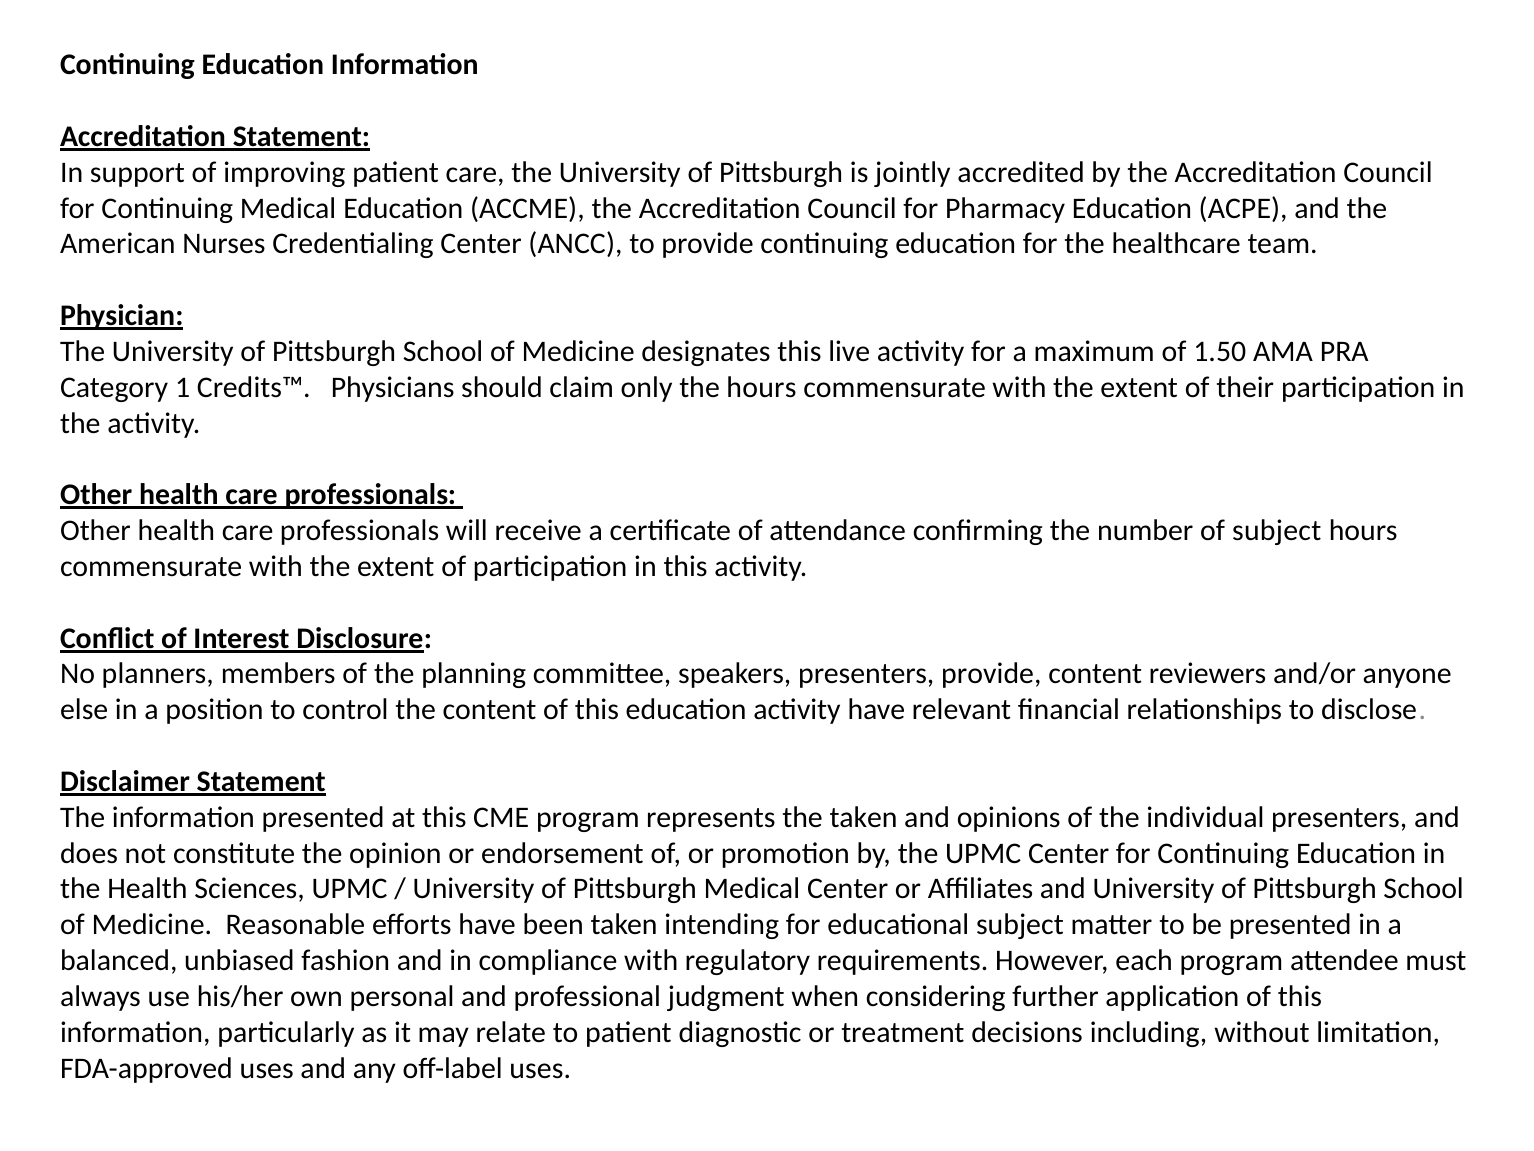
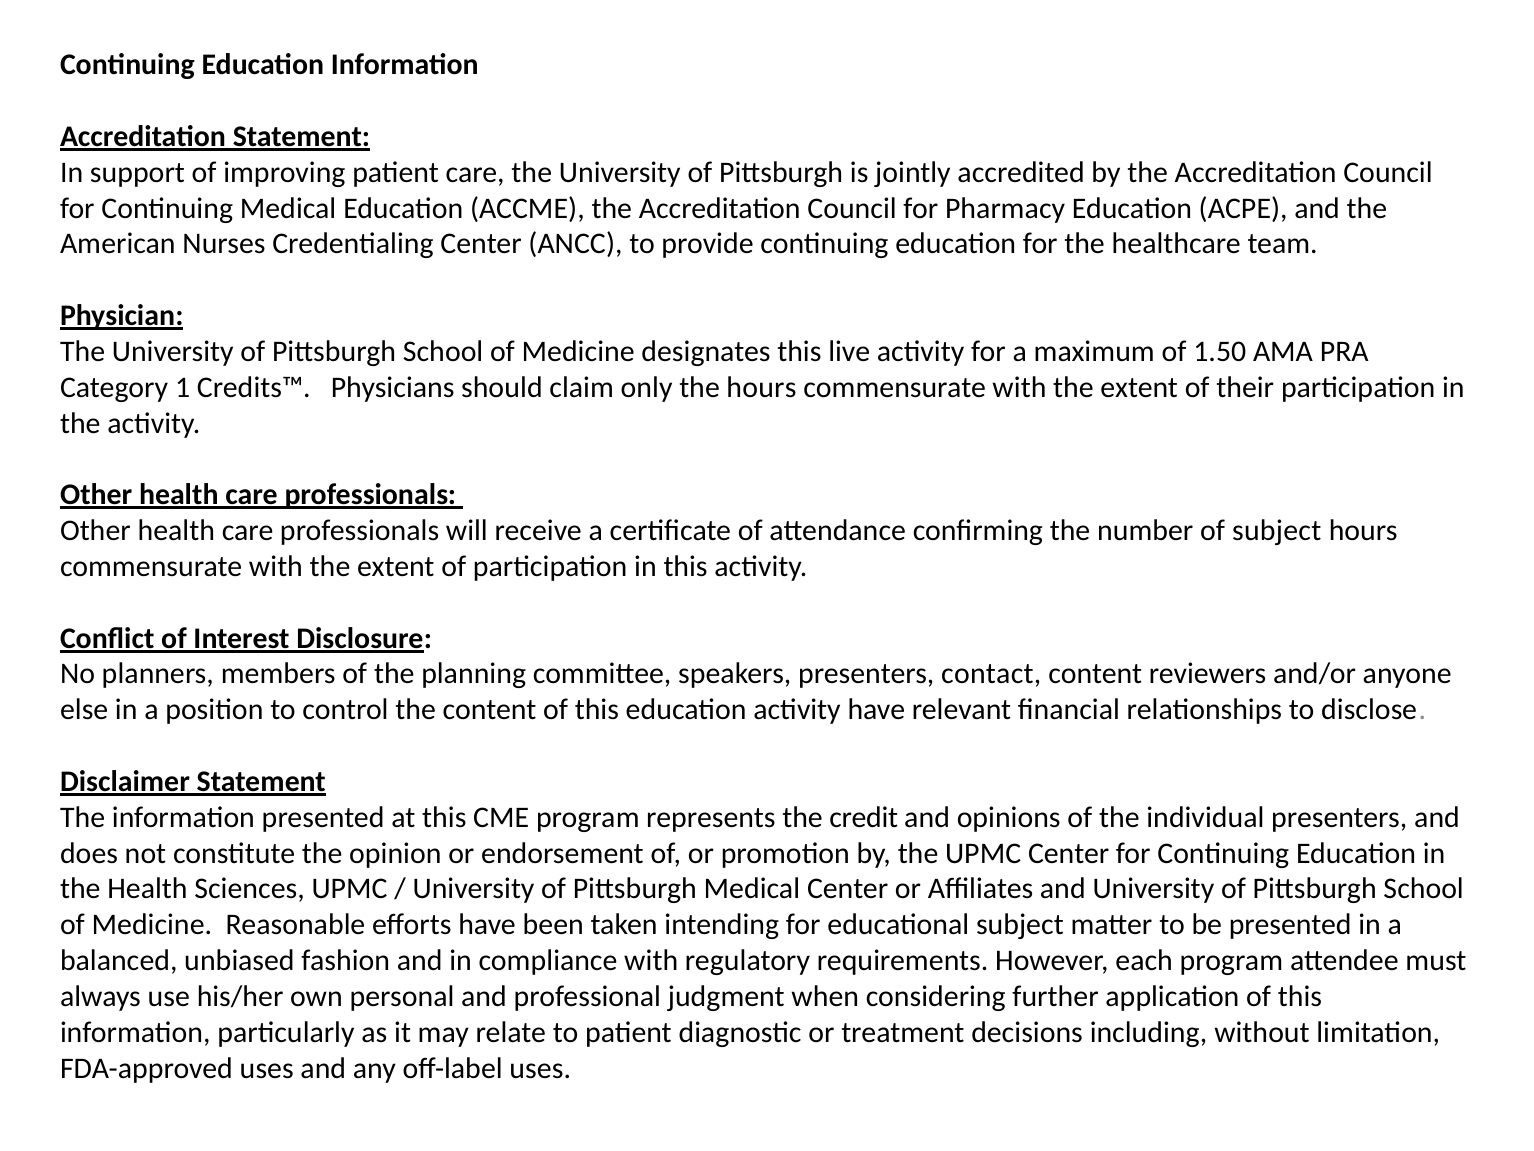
presenters provide: provide -> contact (991, 674)
the taken: taken -> credit (864, 817)
